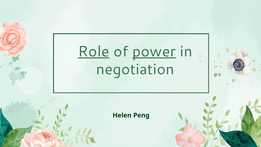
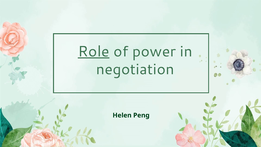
power underline: present -> none (154, 51)
